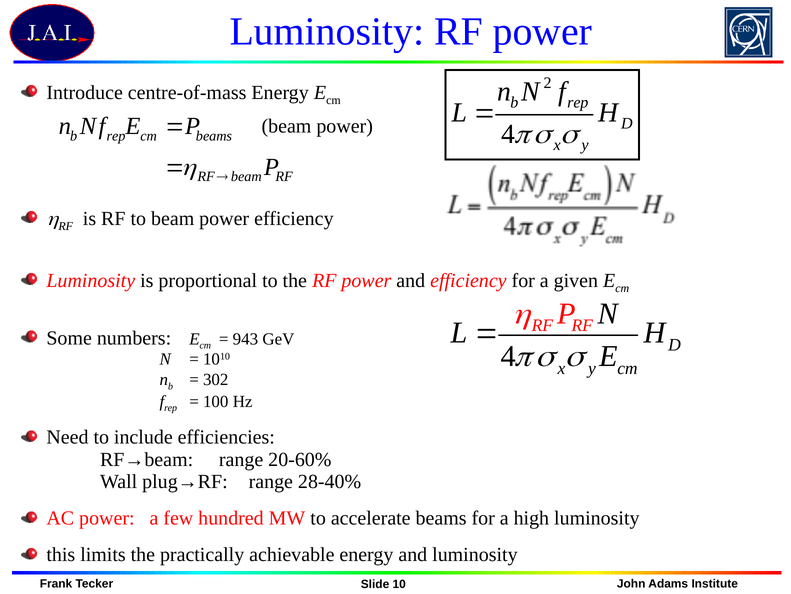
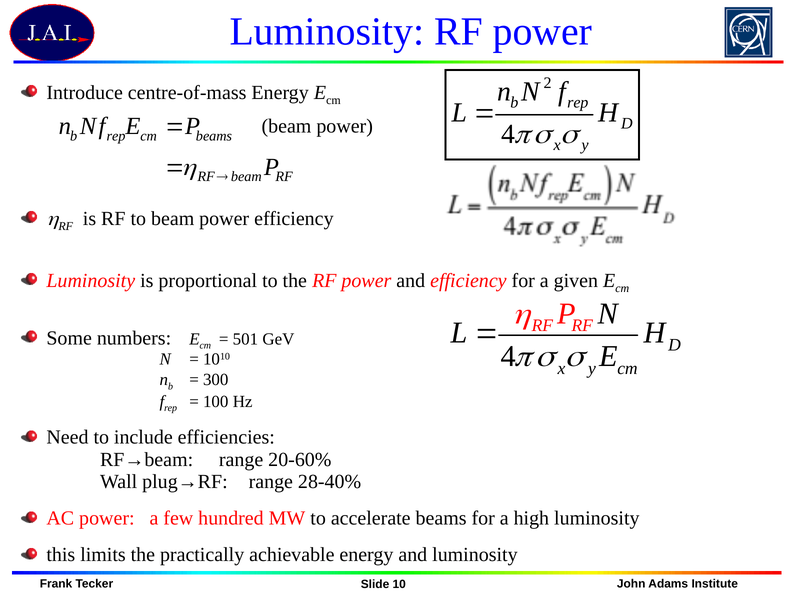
943: 943 -> 501 (245, 339)
302: 302 -> 300 (216, 380)
